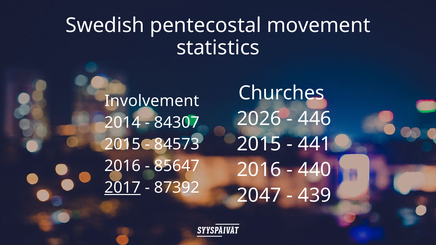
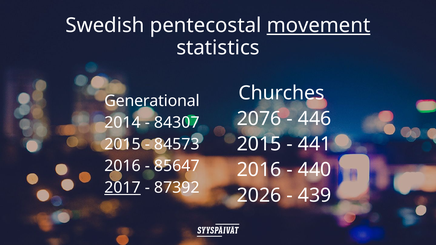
movement underline: none -> present (319, 26)
Involvement: Involvement -> Generational (152, 101)
2026: 2026 -> 2076 (259, 119)
2047: 2047 -> 2026 (259, 196)
